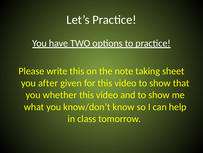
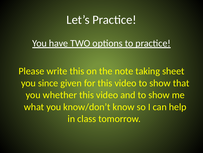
after: after -> since (48, 83)
